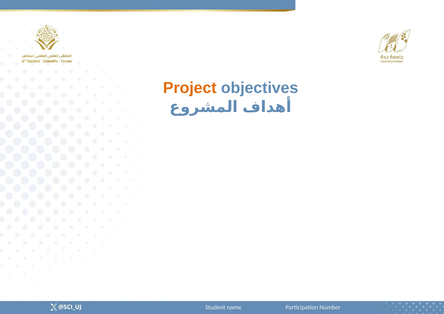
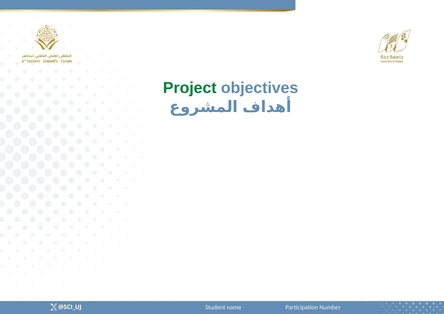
Project colour: orange -> green (190, 88)
